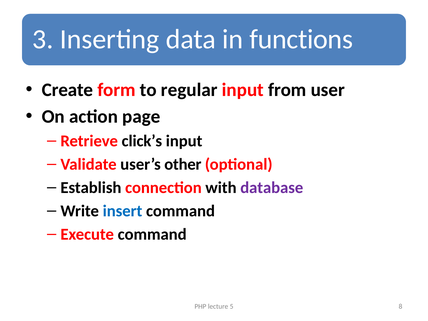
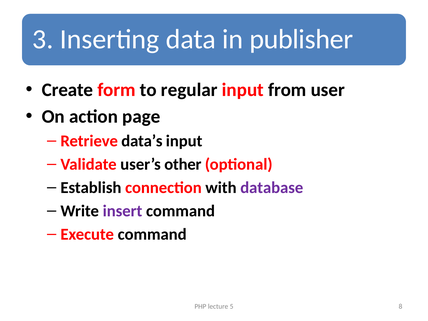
functions: functions -> publisher (301, 39)
click’s: click’s -> data’s (142, 141)
insert colour: blue -> purple (123, 211)
